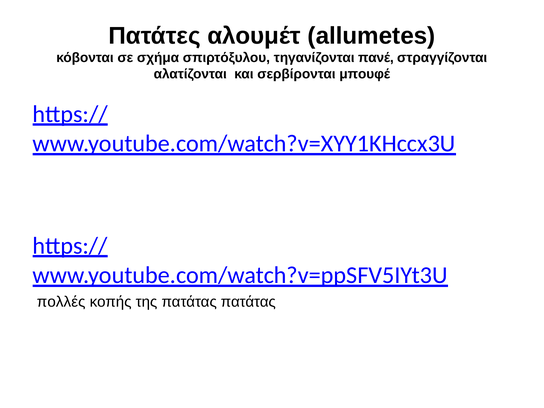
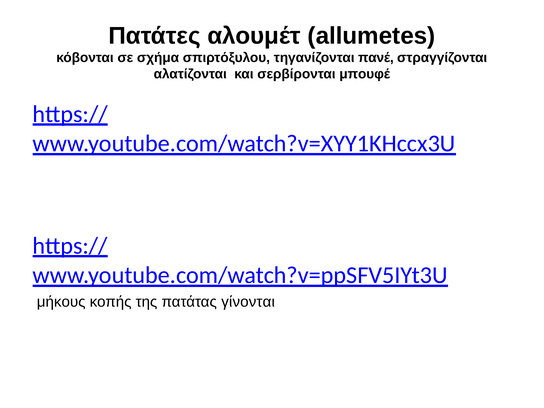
πολλές: πολλές -> μήκους (61, 302)
πατάτας πατάτας: πατάτας -> γίνονται (248, 302)
